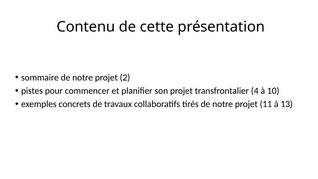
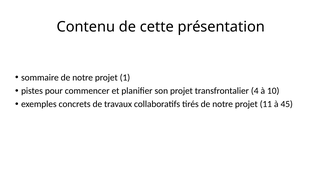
2: 2 -> 1 (125, 77)
13: 13 -> 45 (287, 104)
